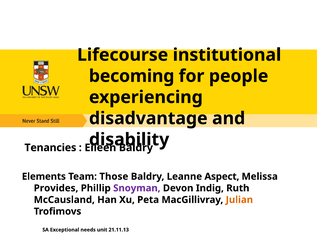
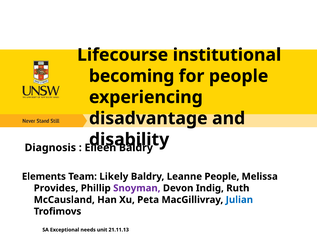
Tenancies: Tenancies -> Diagnosis (50, 148)
Those: Those -> Likely (114, 176)
Leanne Aspect: Aspect -> People (222, 176)
Julian colour: orange -> blue (239, 200)
